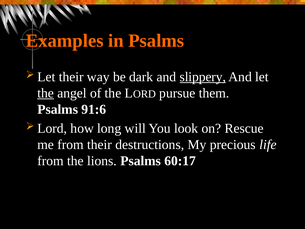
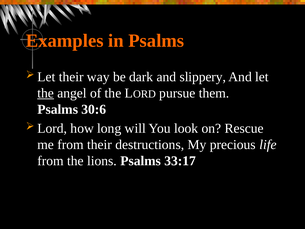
slippery underline: present -> none (203, 77)
91:6: 91:6 -> 30:6 (94, 109)
60:17: 60:17 -> 33:17 (180, 161)
